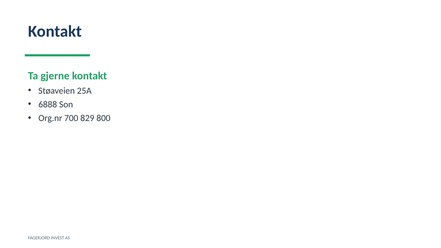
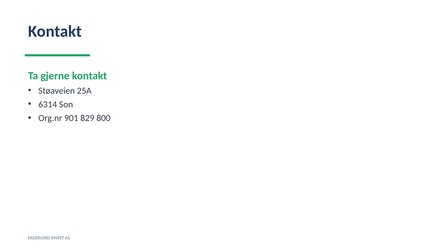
6888: 6888 -> 6314 (48, 104)
700: 700 -> 901 (71, 118)
